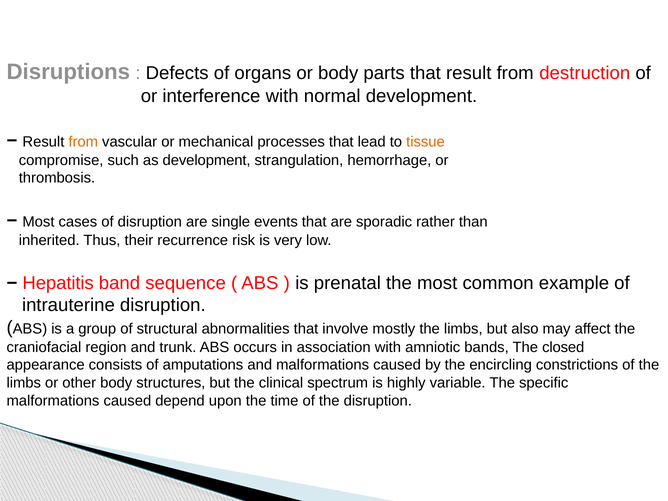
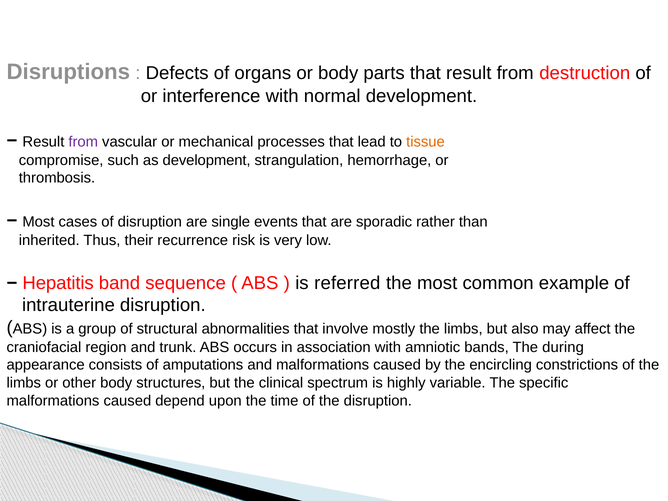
from colour: orange -> purple (83, 142)
prenatal: prenatal -> referred (347, 283)
closed: closed -> during (563, 347)
